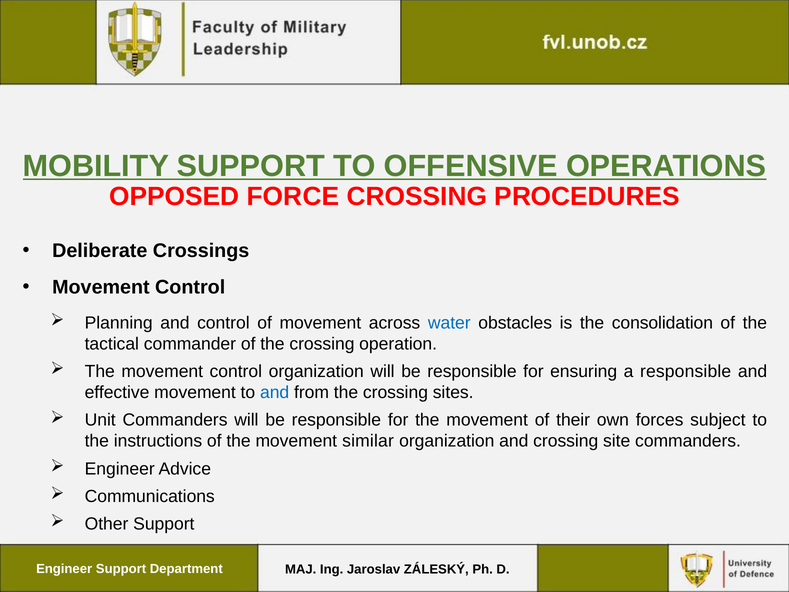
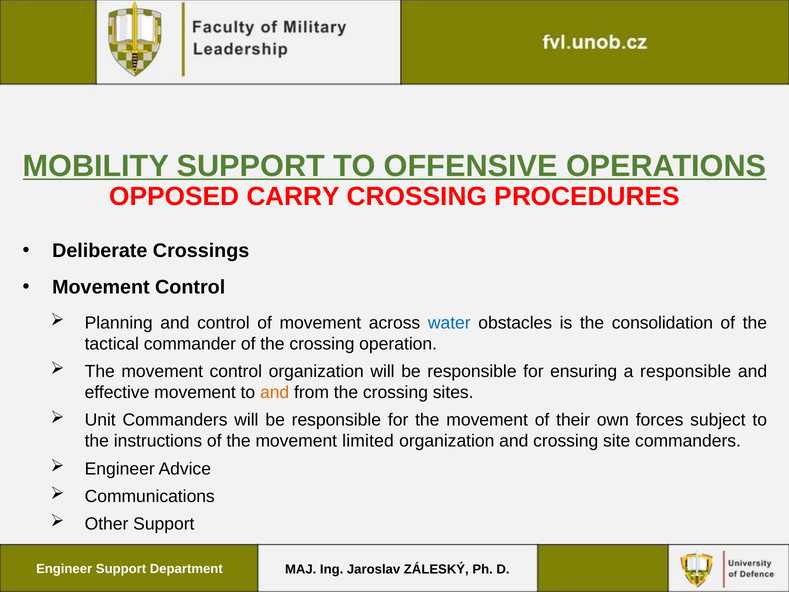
FORCE: FORCE -> CARRY (293, 197)
and colour: blue -> orange (275, 392)
similar: similar -> limited (368, 441)
